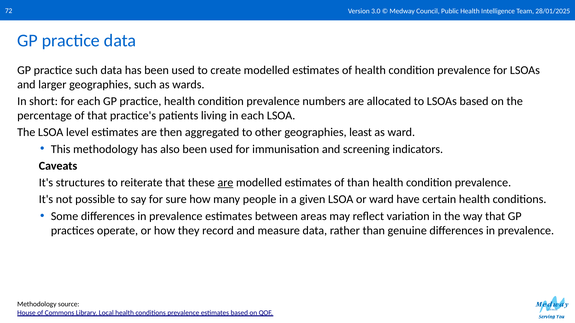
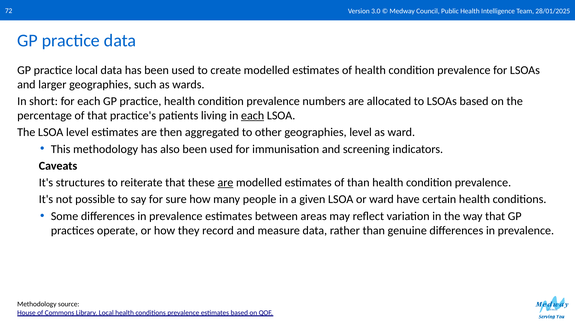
practice such: such -> local (87, 70)
each underline: none -> present (253, 116)
geographies least: least -> level (361, 132)
